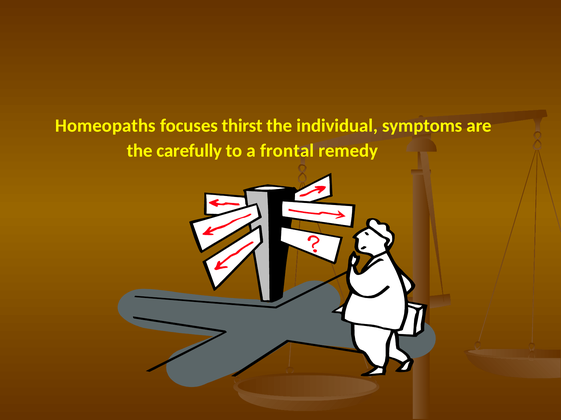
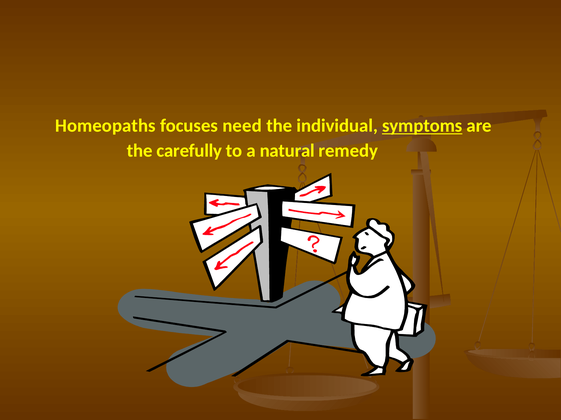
thirst: thirst -> need (242, 126)
symptoms underline: none -> present (422, 126)
frontal: frontal -> natural (287, 151)
